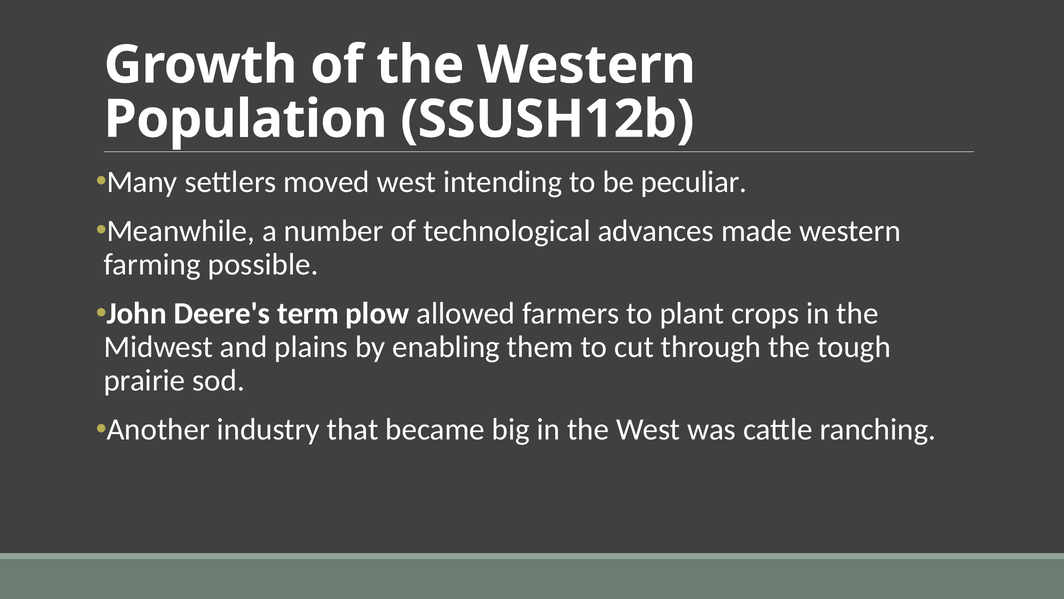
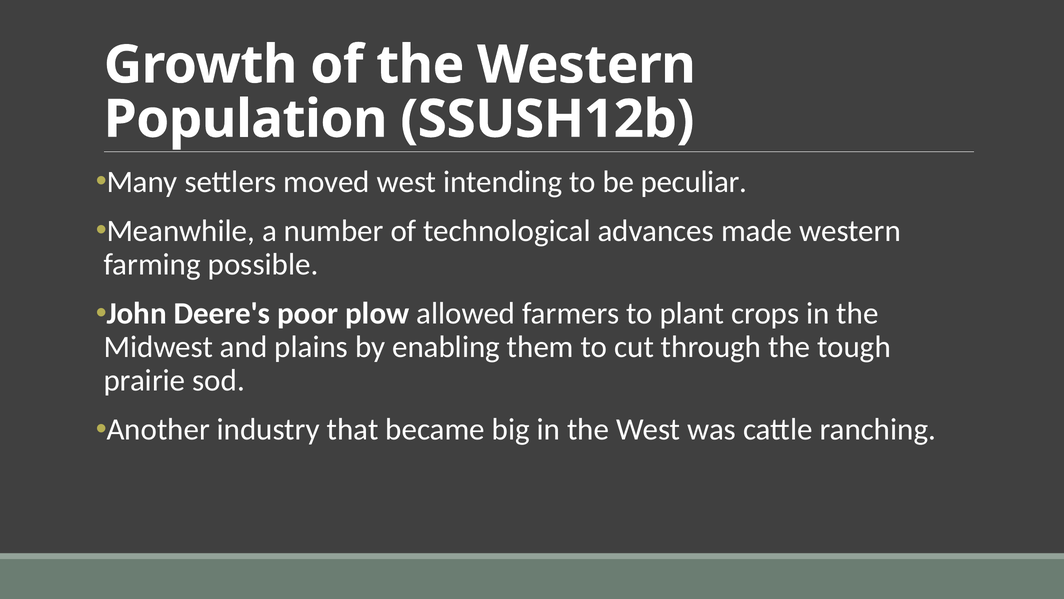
term: term -> poor (308, 313)
